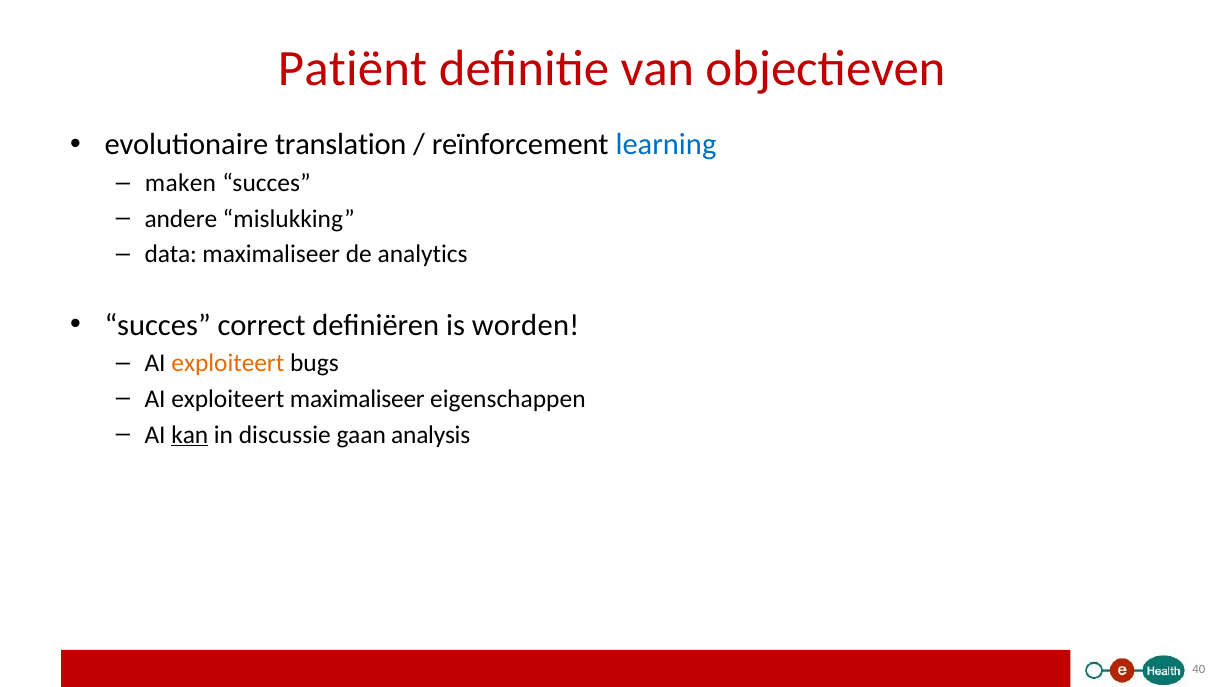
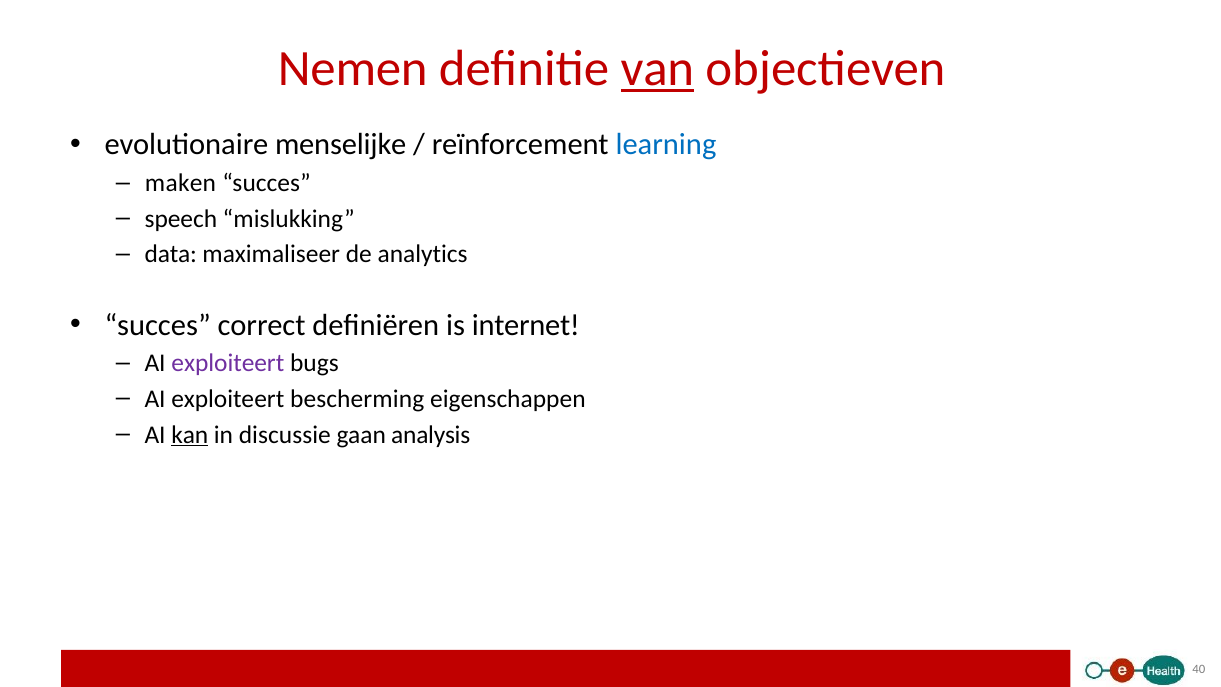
Patiënt: Patiënt -> Nemen (353, 69)
van underline: none -> present (657, 69)
translation: translation -> menselijke (341, 145)
andere: andere -> speech (181, 219)
worden: worden -> internet (526, 325)
exploiteert colour: orange -> purple (228, 363)
exploiteert maximaliseer: maximaliseer -> bescherming (357, 399)
